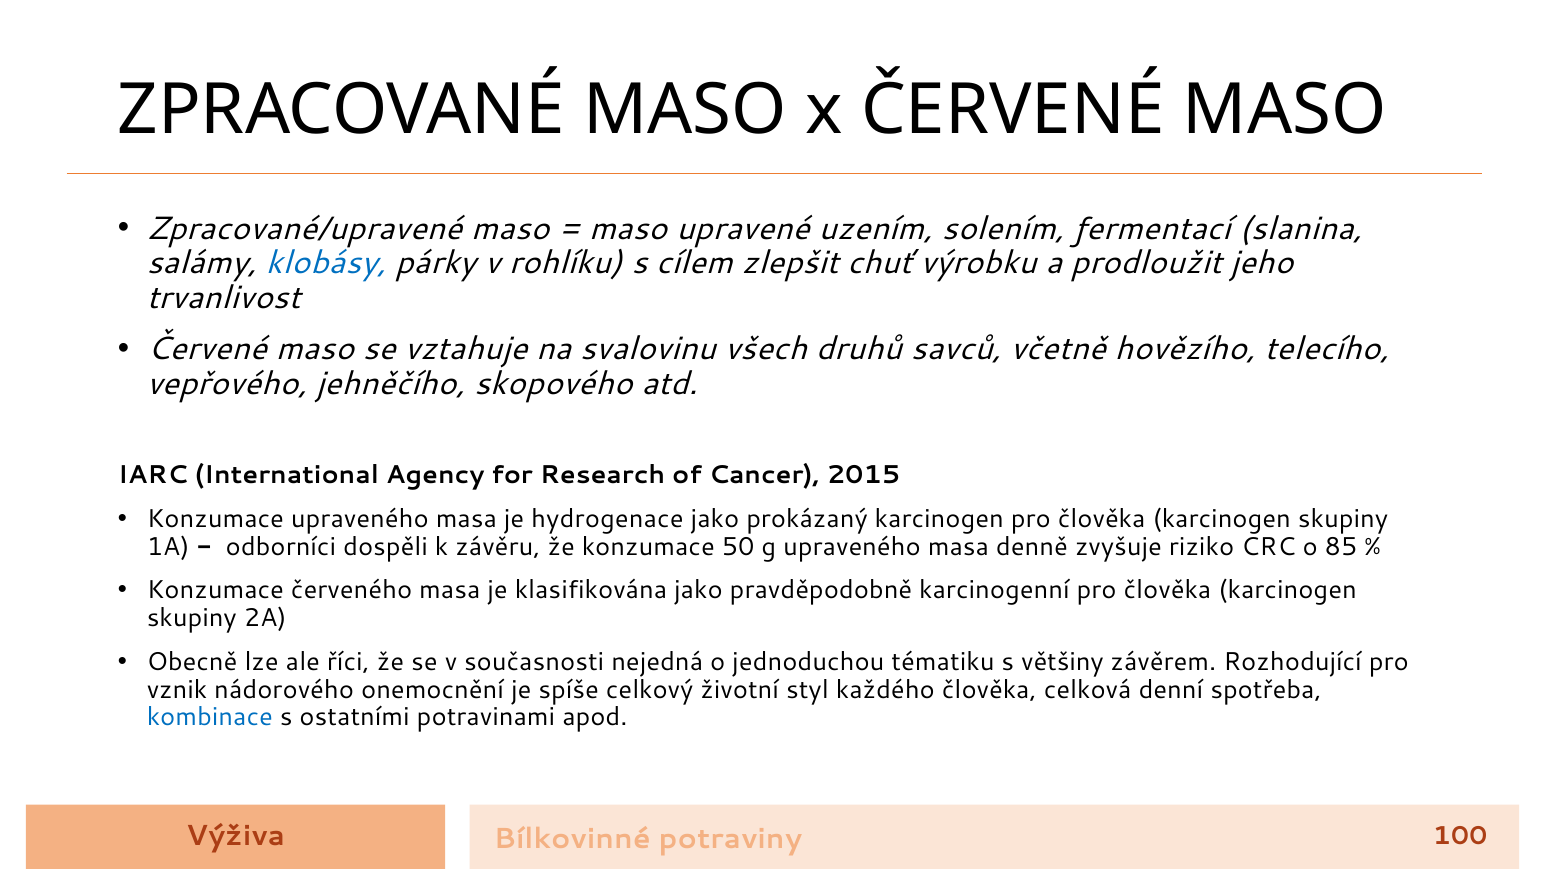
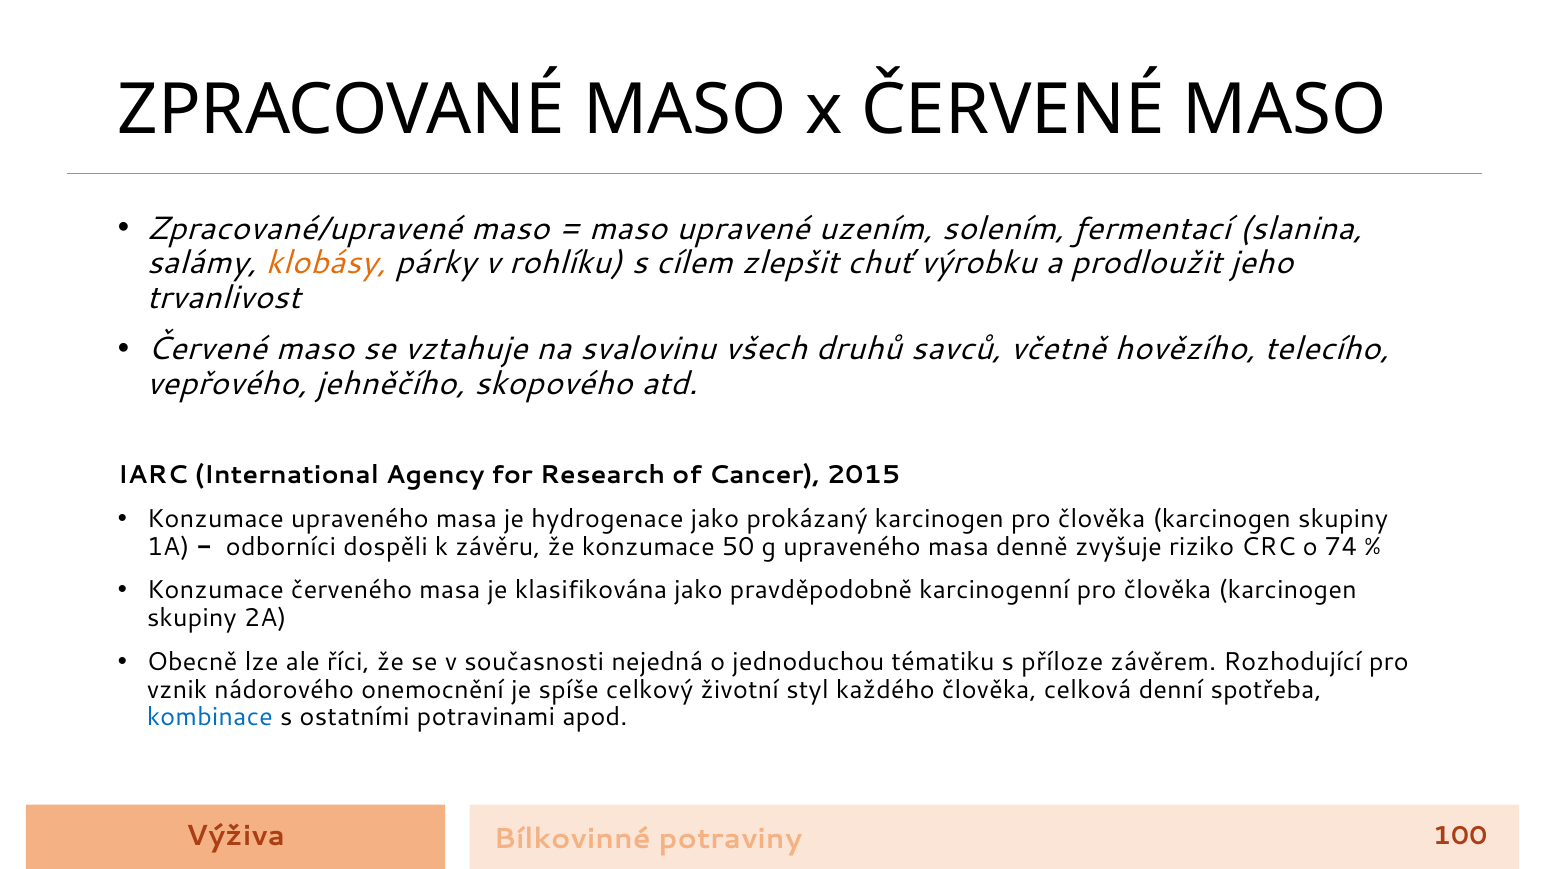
klobásy colour: blue -> orange (326, 263)
85: 85 -> 74 (1341, 547)
většiny: většiny -> příloze (1062, 662)
